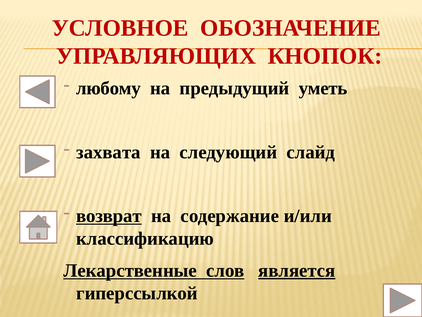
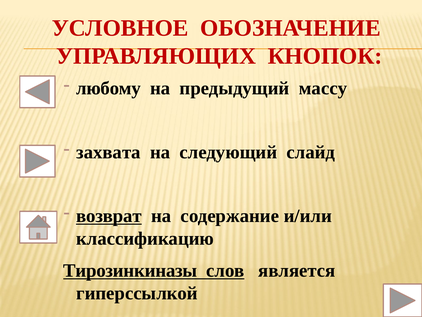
уметь: уметь -> массу (323, 88)
Лекарственные: Лекарственные -> Тирозинкиназы (130, 270)
является underline: present -> none (297, 270)
